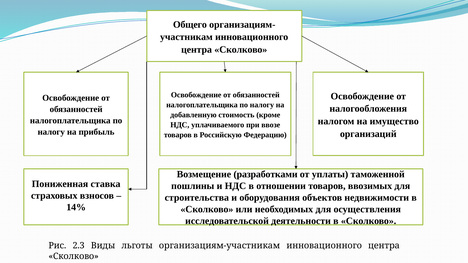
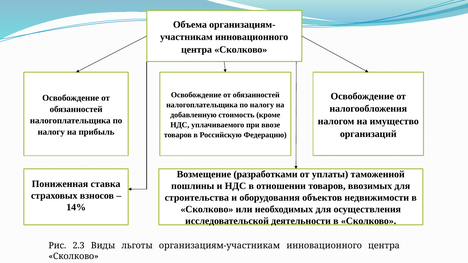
Общего: Общего -> Объема (190, 25)
